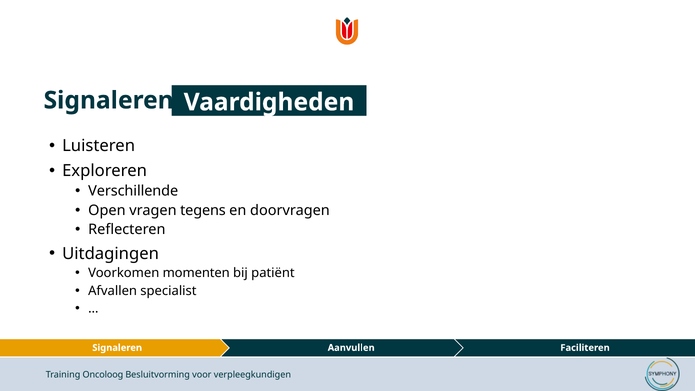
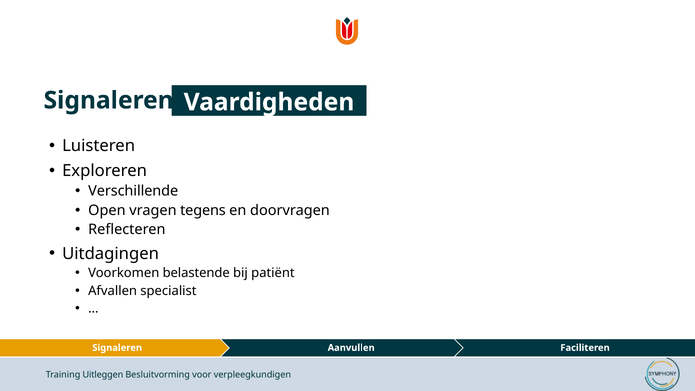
momenten: momenten -> belastende (196, 273)
Oncoloog: Oncoloog -> Uitleggen (103, 375)
